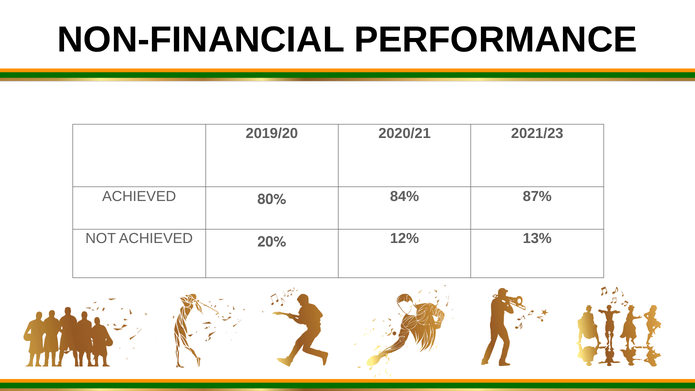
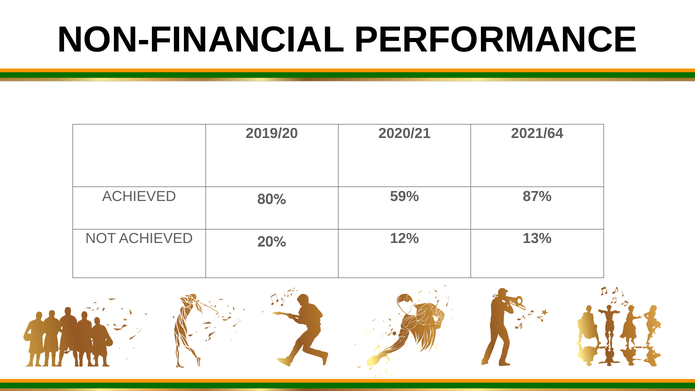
2021/23: 2021/23 -> 2021/64 (537, 134)
84%: 84% -> 59% (405, 196)
